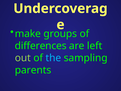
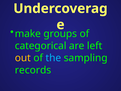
differences: differences -> categorical (41, 46)
out colour: light green -> yellow (23, 58)
parents: parents -> records (33, 70)
